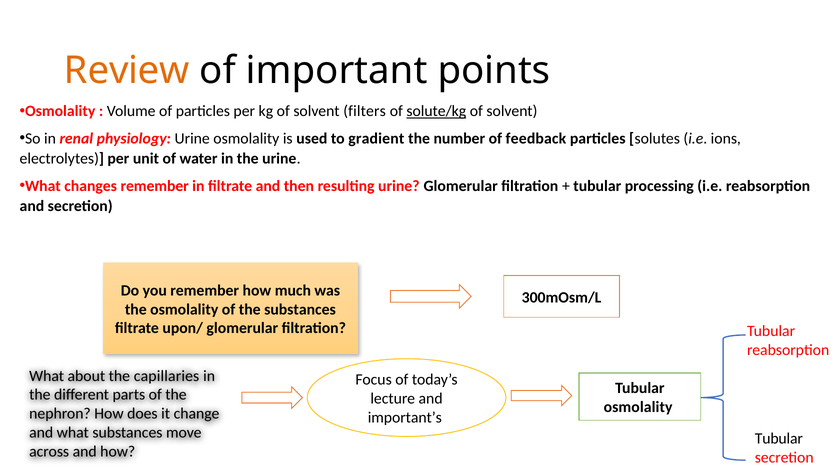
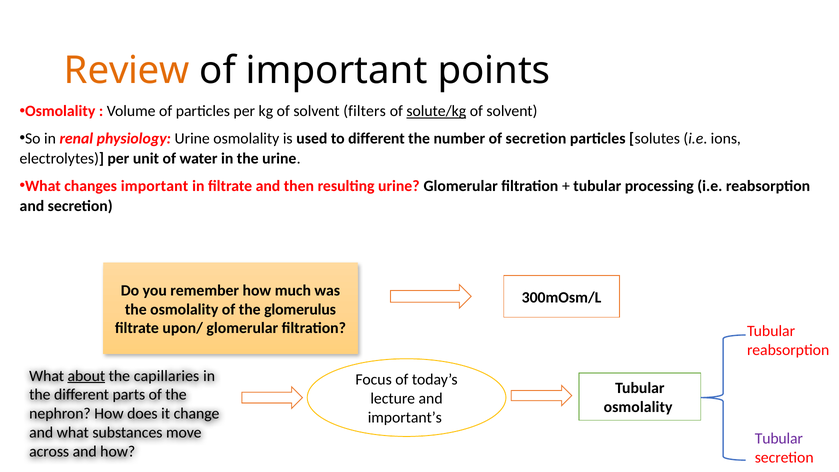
to gradient: gradient -> different (376, 138)
of feedback: feedback -> secretion (536, 138)
changes remember: remember -> important (155, 186)
the substances: substances -> glomerulus (300, 309)
about underline: none -> present (86, 376)
Tubular colour: black -> purple (779, 439)
